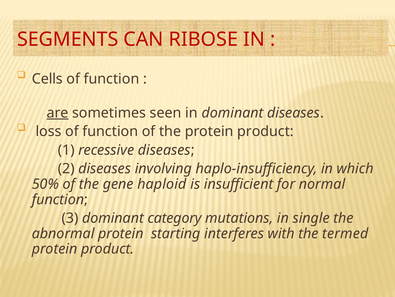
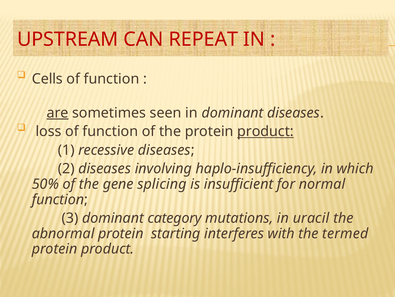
SEGMENTS: SEGMENTS -> UPSTREAM (68, 39)
RIBOSE: RIBOSE -> REPEAT (203, 39)
product underline: none -> present (265, 131)
haploid: haploid -> splicing (162, 184)
single: single -> uracil (311, 218)
